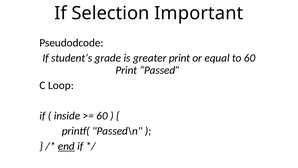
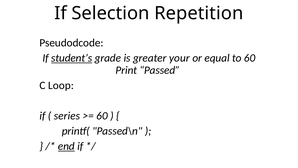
Important: Important -> Repetition (199, 13)
student’s underline: none -> present (72, 58)
greater print: print -> your (179, 58)
inside: inside -> series (67, 116)
